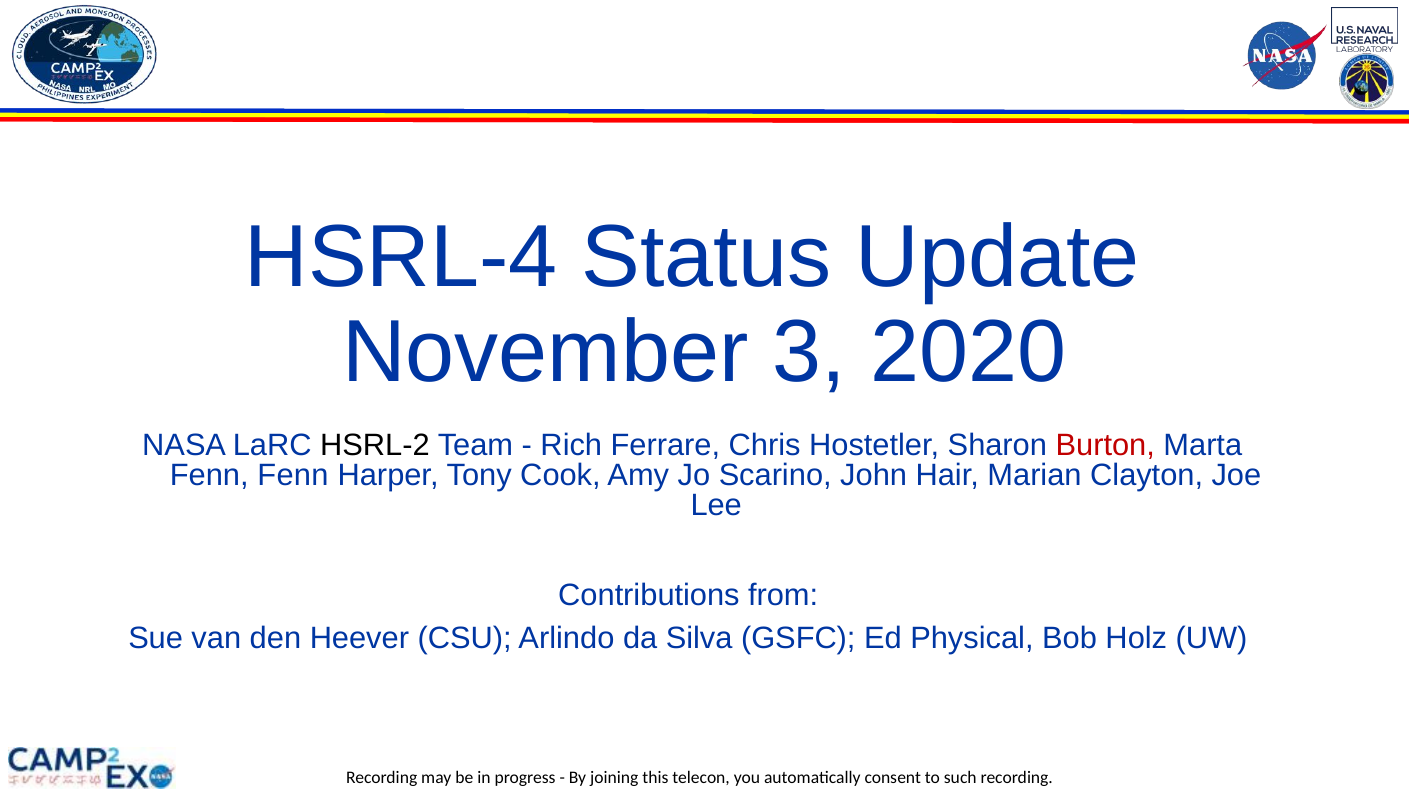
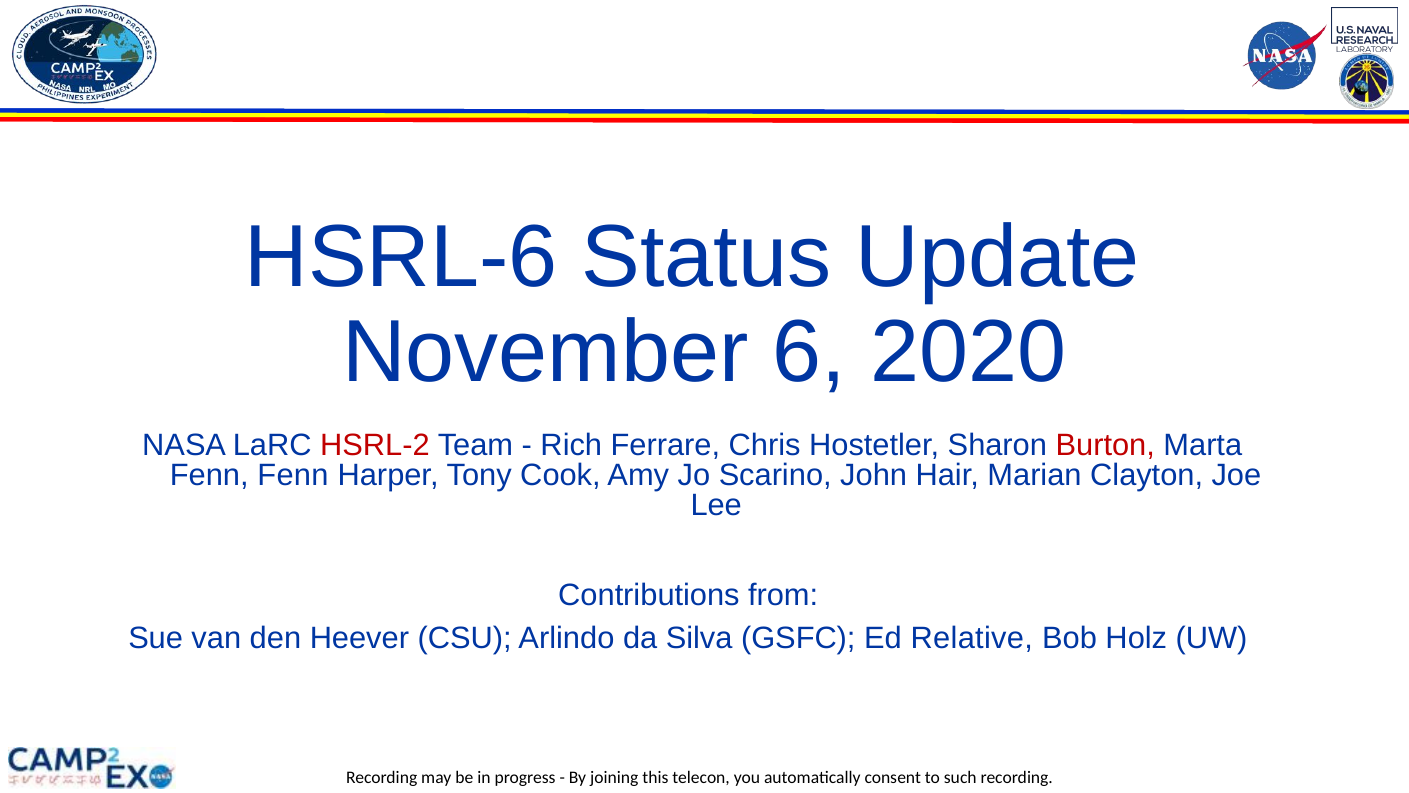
HSRL-4: HSRL-4 -> HSRL-6 (401, 257)
3: 3 -> 6 (809, 352)
HSRL-2 colour: black -> red (375, 445)
Physical: Physical -> Relative (972, 638)
